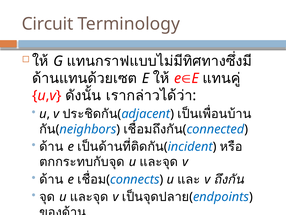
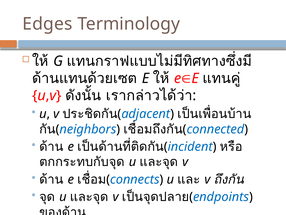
Circuit: Circuit -> Edges (47, 24)
